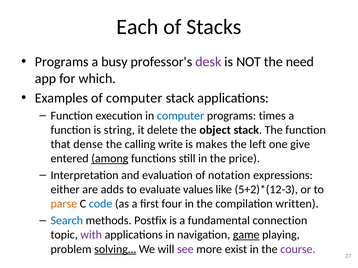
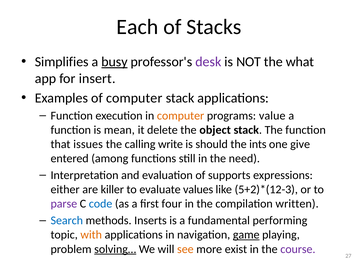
Programs: Programs -> Simplifies (62, 62)
busy underline: none -> present (115, 62)
need: need -> what (300, 62)
which: which -> insert (97, 79)
computer colour: blue -> orange (181, 116)
times: times -> value (272, 116)
string: string -> mean (119, 130)
dense: dense -> issues (88, 145)
makes: makes -> should (212, 145)
left: left -> ints (258, 145)
among underline: present -> none (110, 159)
price: price -> need (244, 159)
notation: notation -> supports (229, 176)
adds: adds -> killer (112, 190)
parse colour: orange -> purple (64, 204)
Postfix: Postfix -> Inserts (150, 221)
connection: connection -> performing (280, 221)
with colour: purple -> orange (91, 235)
see colour: purple -> orange (185, 250)
